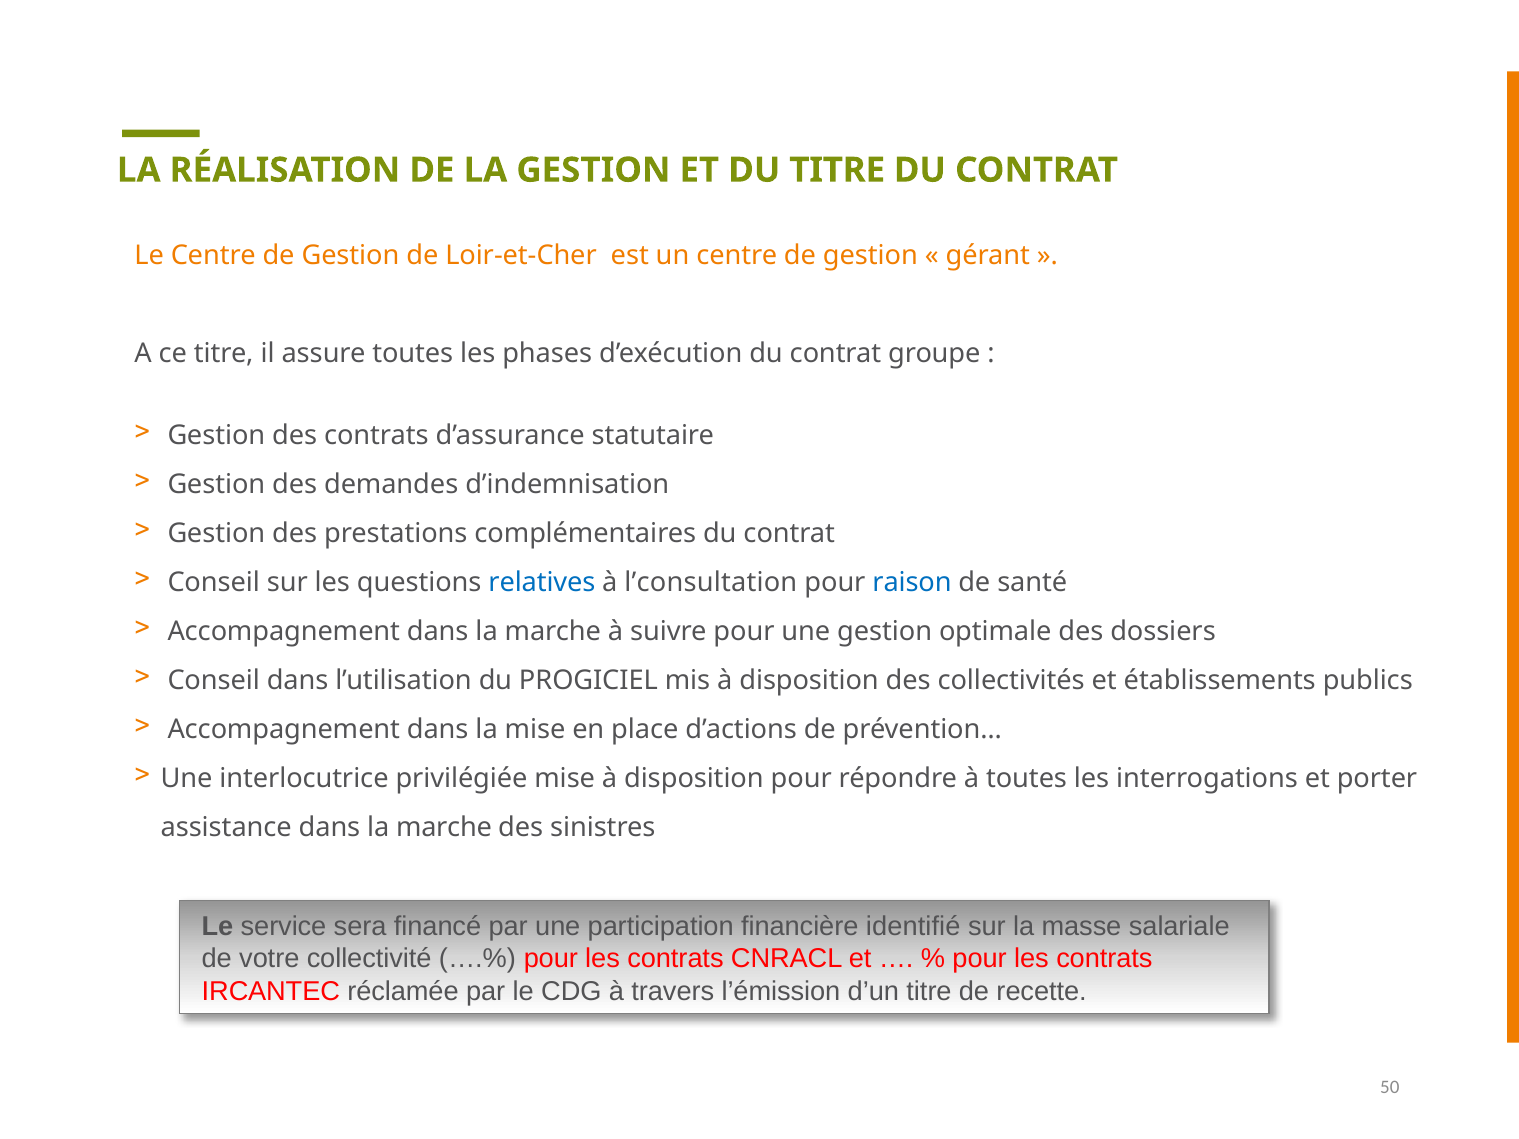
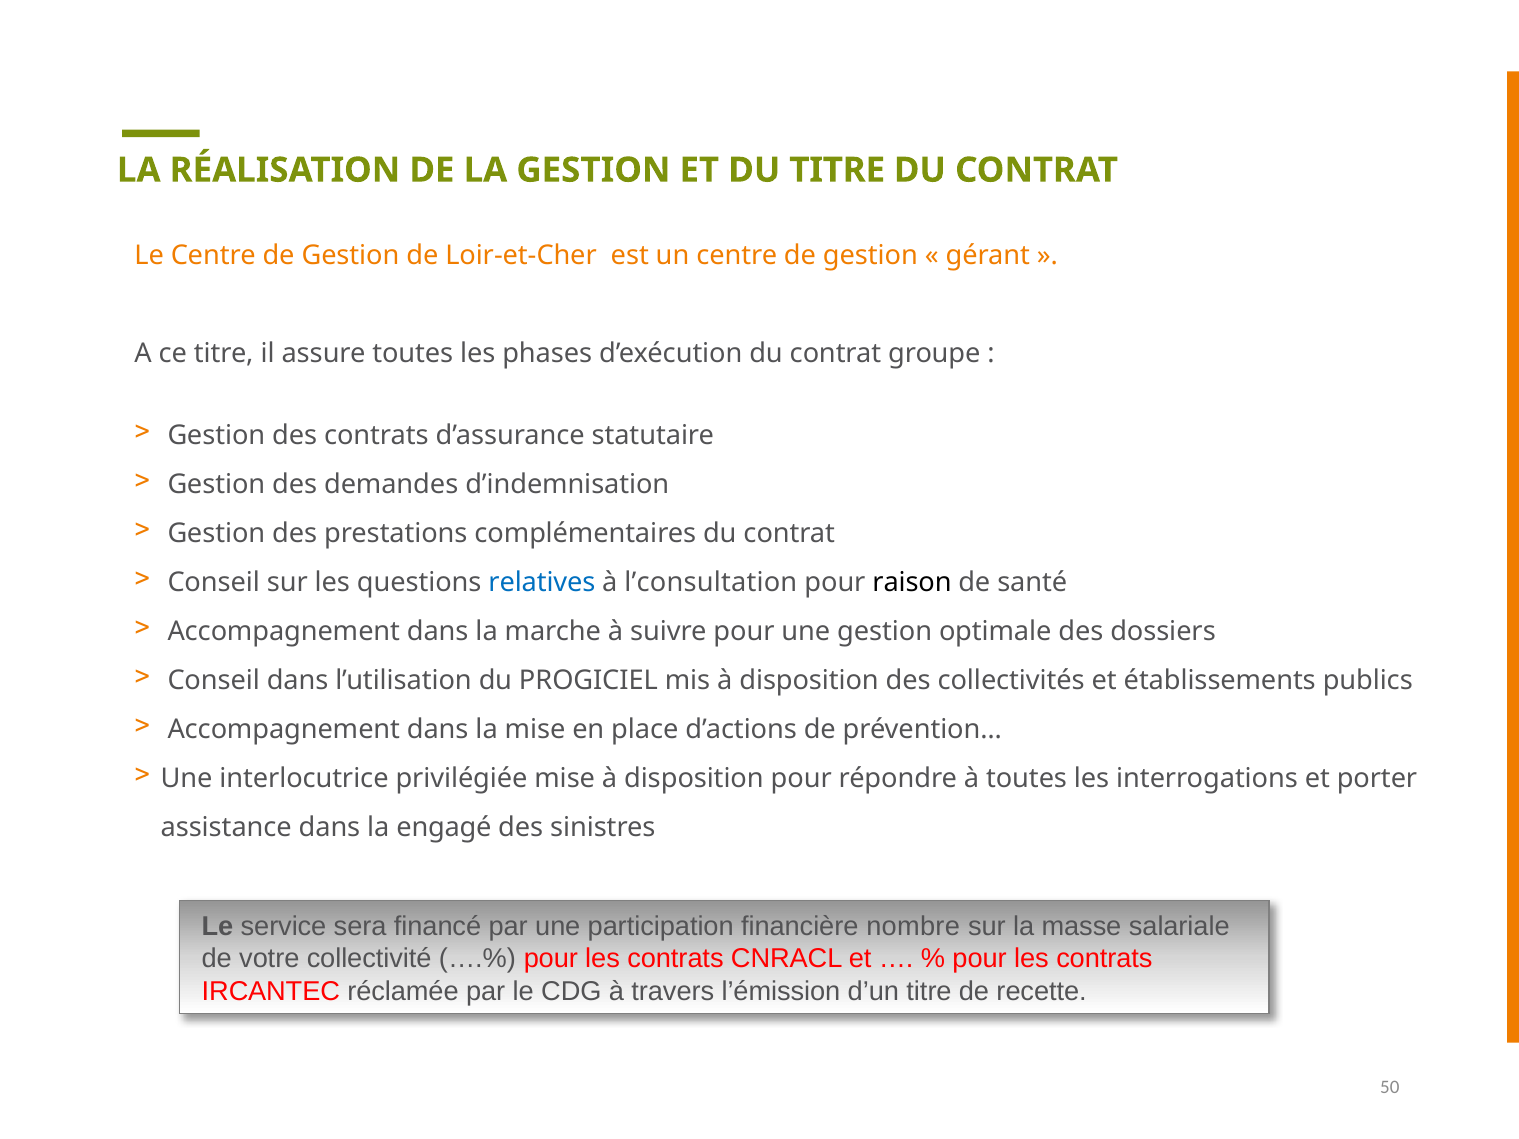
raison colour: blue -> black (912, 583)
assistance dans la marche: marche -> engagé (444, 827)
identifié: identifié -> nombre (913, 927)
